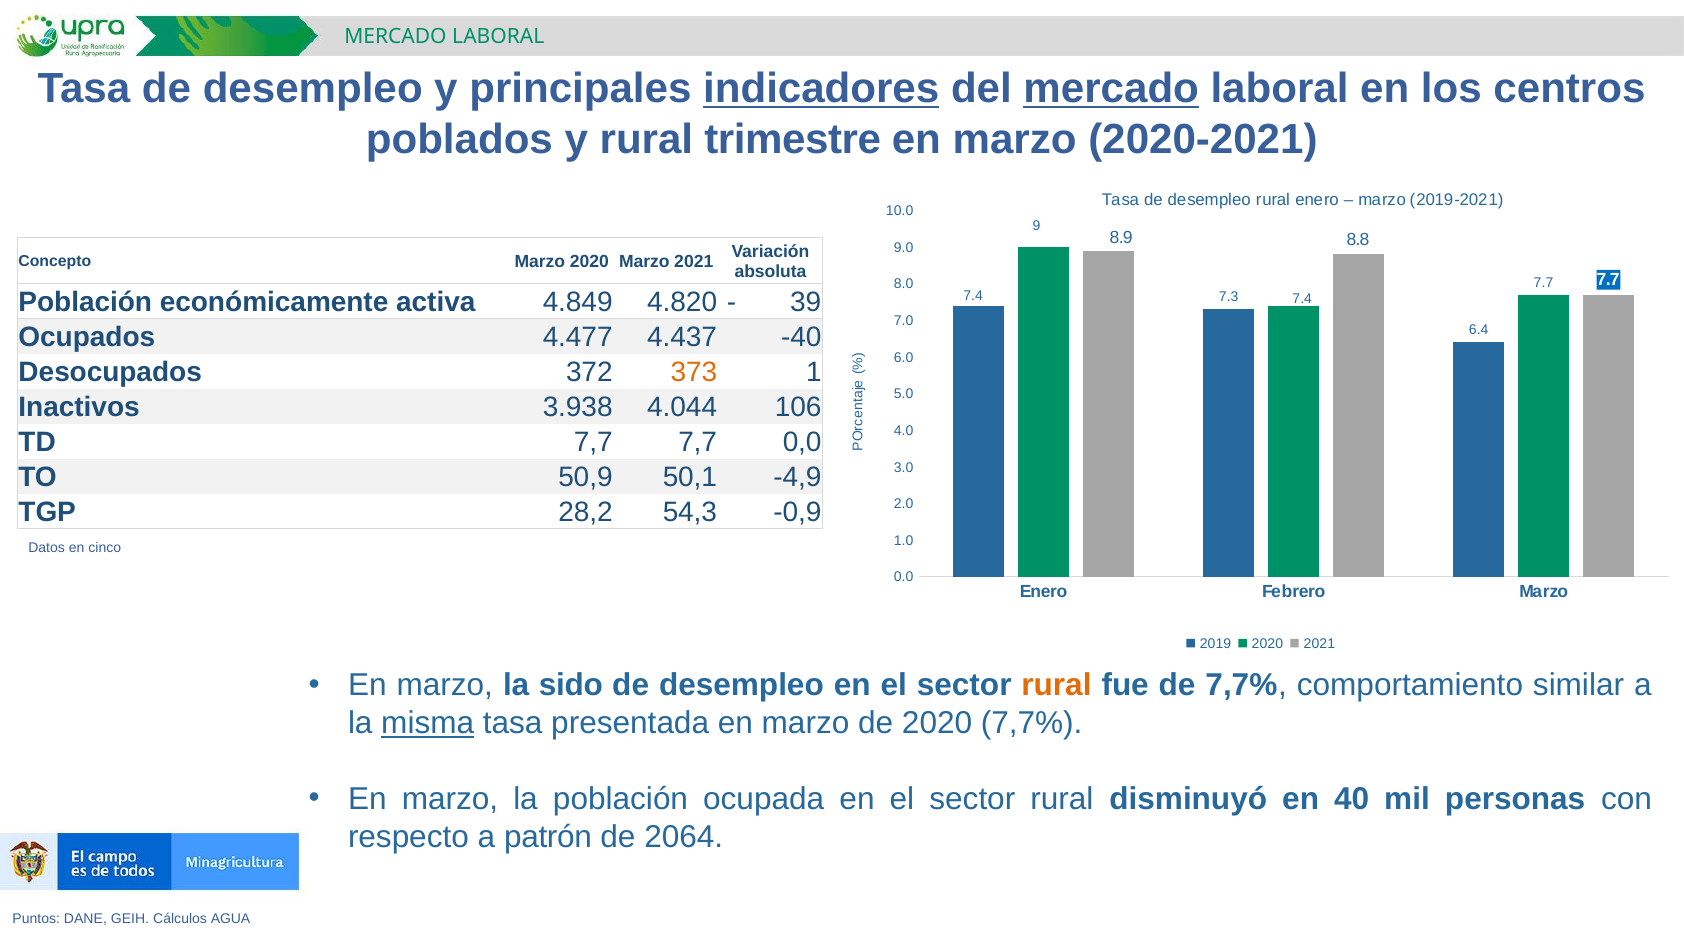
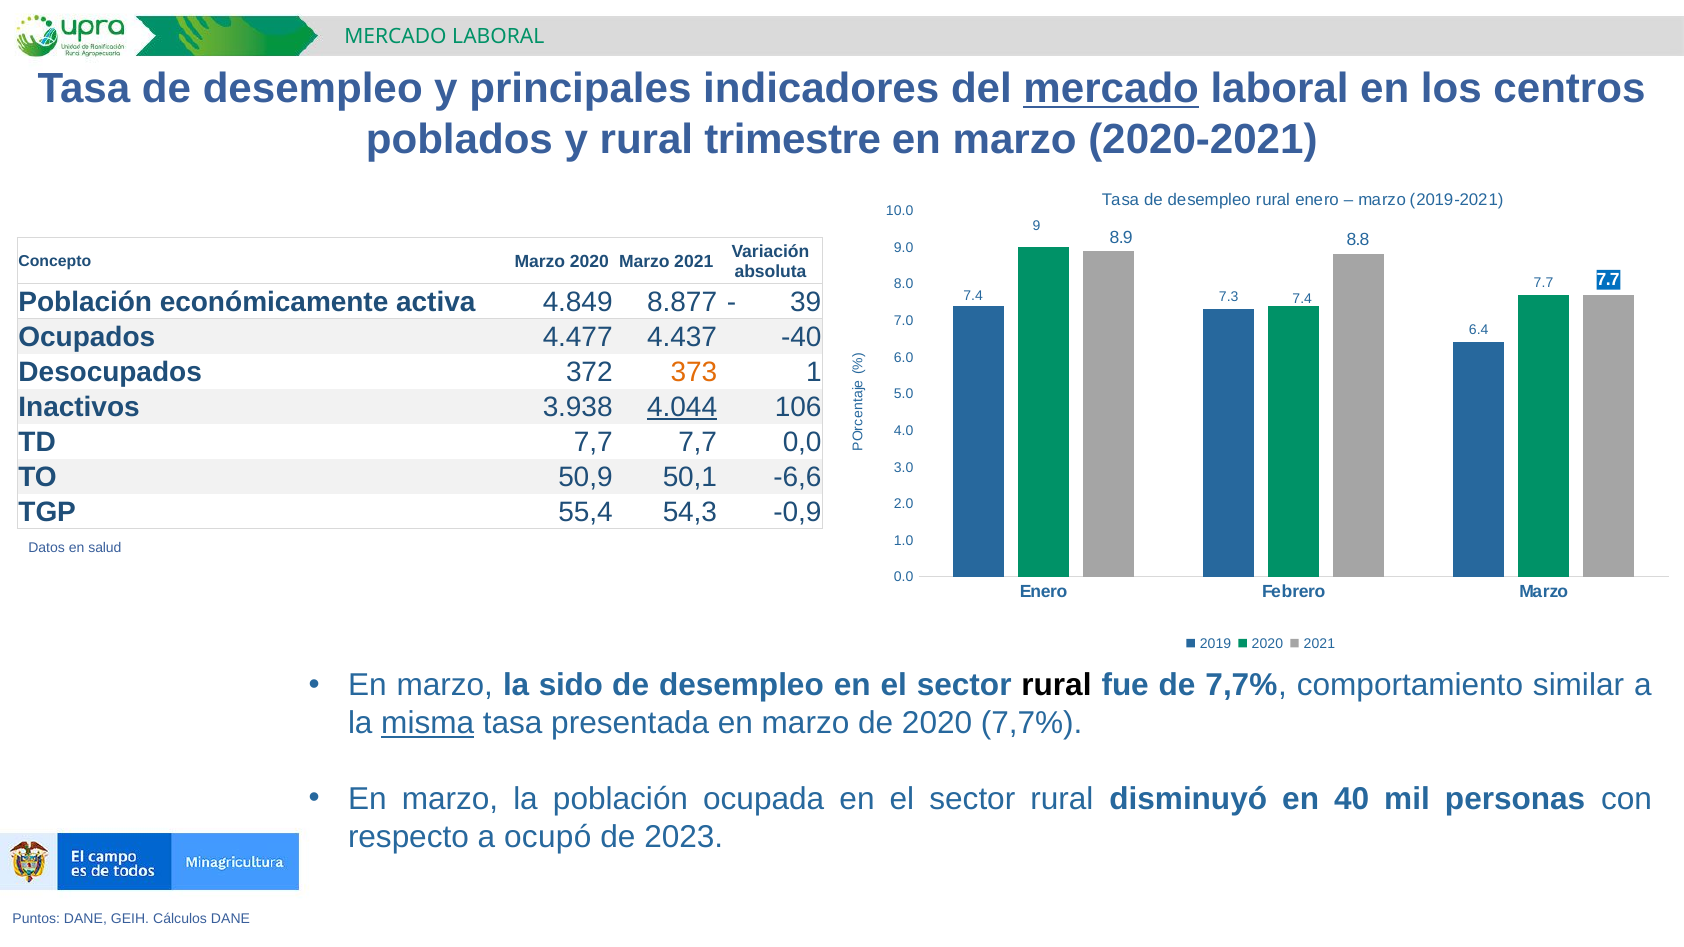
indicadores underline: present -> none (821, 89)
4.820: 4.820 -> 8.877 (682, 302)
4.044 underline: none -> present (682, 407)
-4,9: -4,9 -> -6,6 (797, 477)
28,2: 28,2 -> 55,4 (586, 512)
cinco: cinco -> salud (105, 548)
rural colour: orange -> black (1056, 686)
patrón: patrón -> ocupó (548, 837)
2064: 2064 -> 2023 (684, 837)
Cálculos AGUA: AGUA -> DANE (231, 919)
